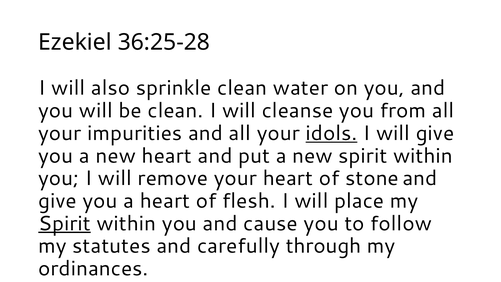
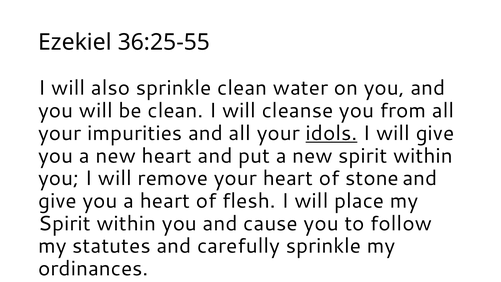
36:25-28: 36:25-28 -> 36:25-55 (164, 42)
Spirit underline: present -> none (64, 223)
carefully through: through -> sprinkle (323, 246)
